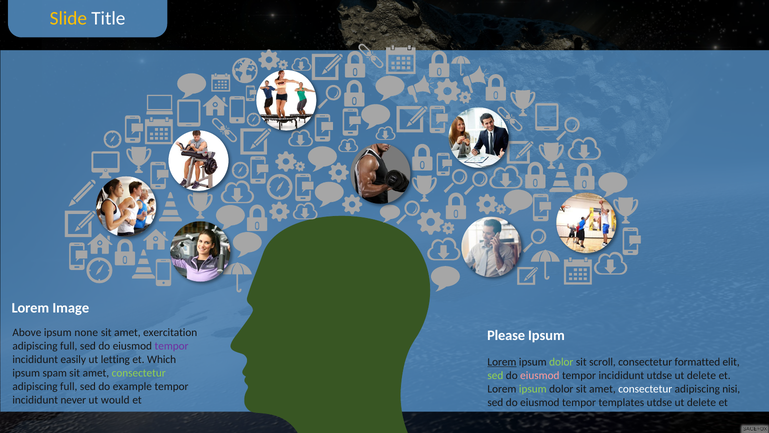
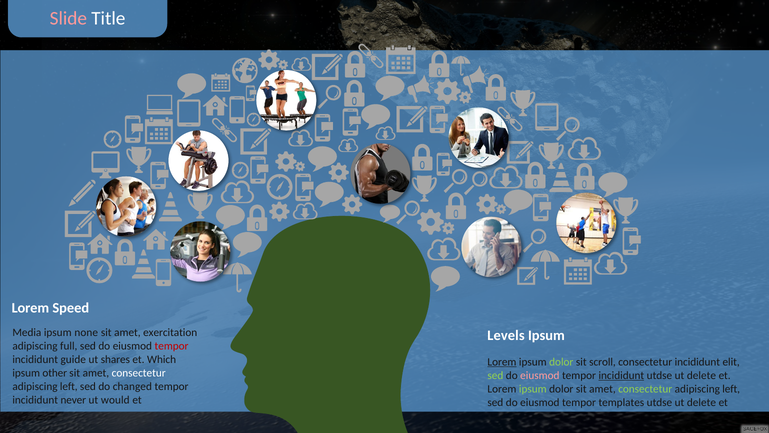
Slide colour: yellow -> pink (68, 18)
Image: Image -> Speed (71, 308)
Above: Above -> Media (27, 332)
Please: Please -> Levels (506, 335)
tempor colour: purple -> red (172, 346)
easily: easily -> guide (73, 359)
letting: letting -> shares (115, 359)
consectetur formatted: formatted -> incididunt (697, 362)
spam: spam -> other (55, 372)
consectetur colour: light green -> white (139, 372)
incididunt underline: none -> present (621, 375)
full: full -> left (69, 386)
example: example -> changed (132, 386)
consectetur colour: white -> light green (645, 388)
nisi: nisi -> left (731, 388)
